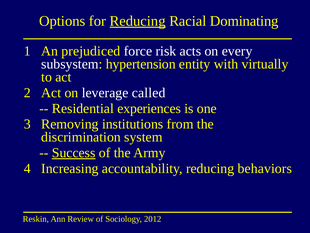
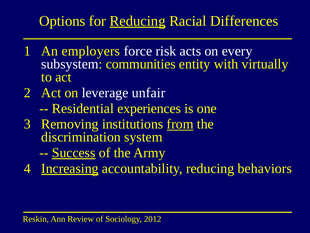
Dominating: Dominating -> Differences (244, 21)
prejudiced: prejudiced -> employers (91, 51)
hypertension: hypertension -> communities (141, 64)
called: called -> unfair (149, 93)
from underline: none -> present (180, 124)
Increasing underline: none -> present (70, 168)
